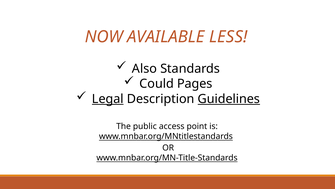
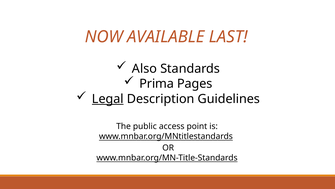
LESS: LESS -> LAST (228, 37)
Could: Could -> Prima (157, 84)
Guidelines underline: present -> none (229, 99)
